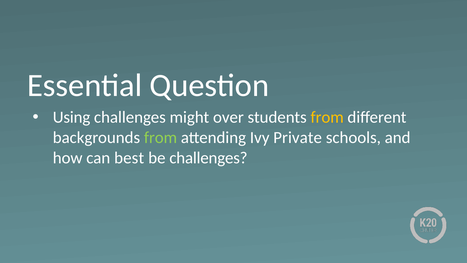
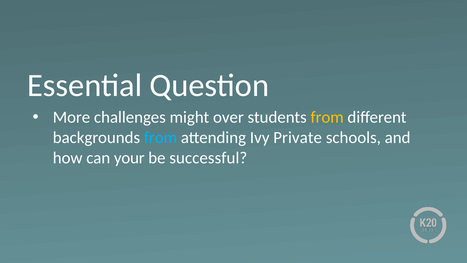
Using: Using -> More (71, 117)
from colour: light green -> light blue (161, 138)
best: best -> your (129, 158)
be challenges: challenges -> successful (208, 158)
